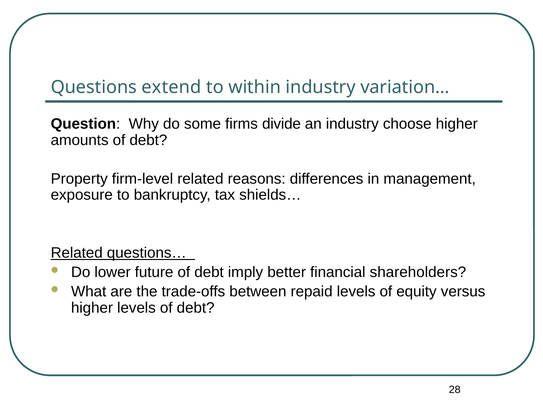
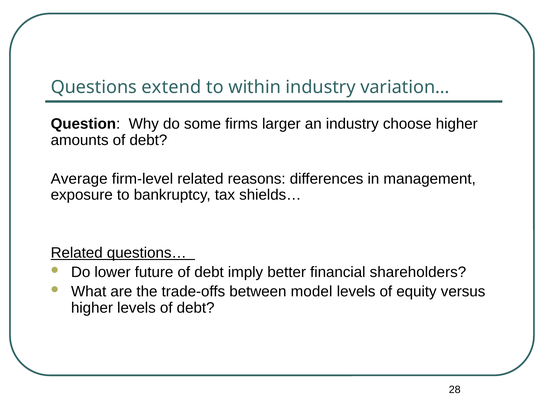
divide: divide -> larger (281, 124)
Property: Property -> Average (79, 179)
repaid: repaid -> model (312, 292)
